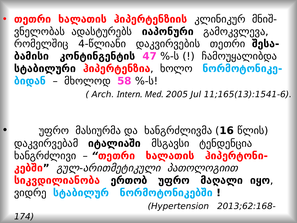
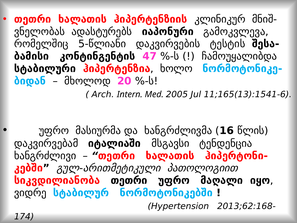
4-წლიანი: 4-წლიანი -> 5-წლიანი (102, 44)
დაკვირვების თეთრი: თეთრი -> ტესტის (228, 44)
58: 58 -> 20 (124, 81)
სიკვდილიანობა ერთობ: ერთობ -> თეთრი (129, 180)
